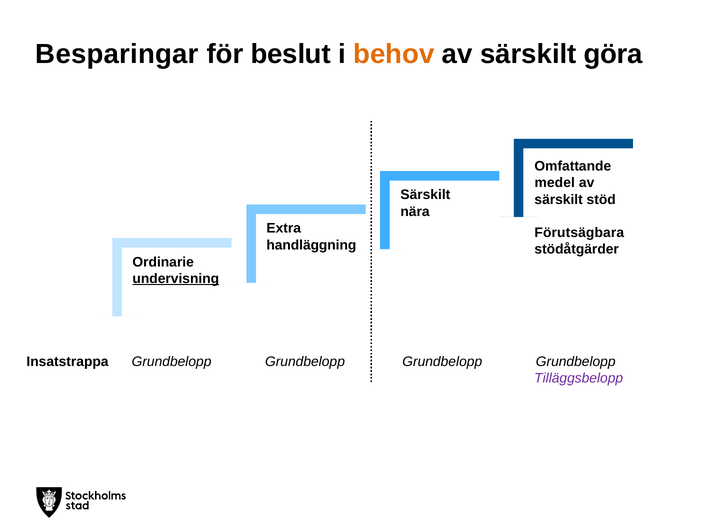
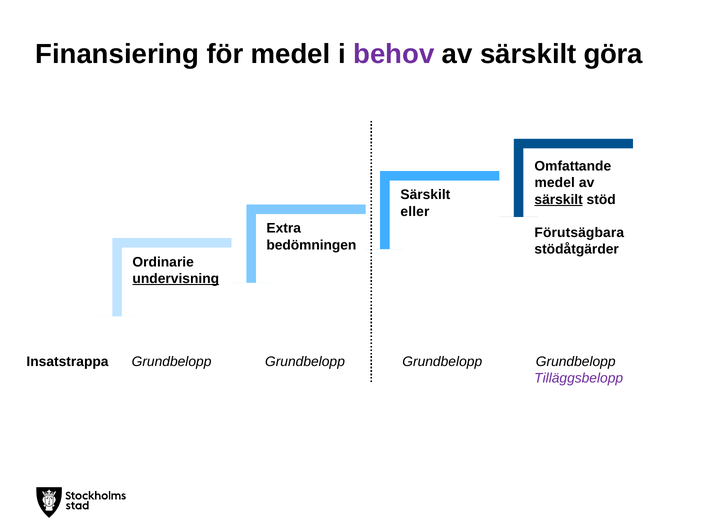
Besparingar: Besparingar -> Finansiering (117, 54)
för beslut: beslut -> medel (291, 54)
behov colour: orange -> purple (394, 54)
särskilt underline: none -> present (559, 199)
nära: nära -> eller (415, 211)
handläggning: handläggning -> bedömningen (311, 245)
